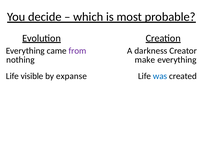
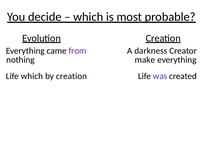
Life visible: visible -> which (32, 76)
by expanse: expanse -> creation (72, 76)
was colour: blue -> purple (160, 76)
